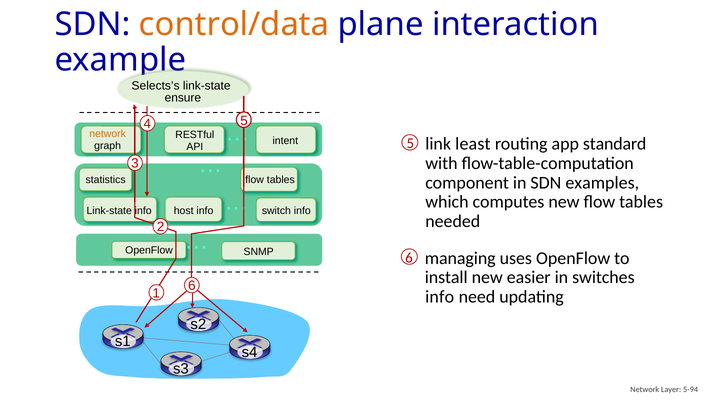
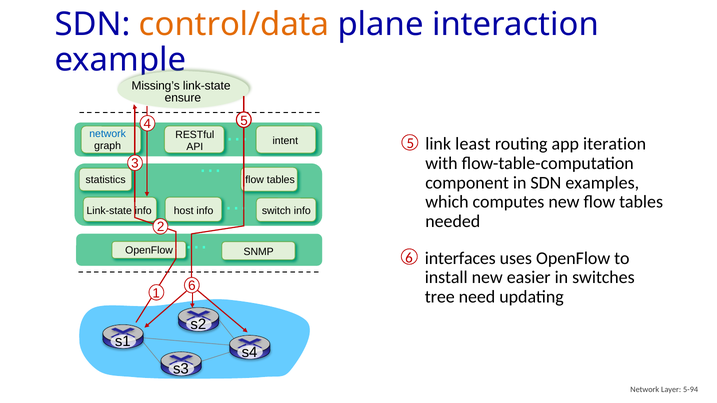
Selects’s: Selects’s -> Missing’s (156, 86)
network colour: orange -> blue (108, 134)
standard: standard -> iteration (615, 144)
managing: managing -> interfaces (460, 258)
info: info -> tree (440, 297)
